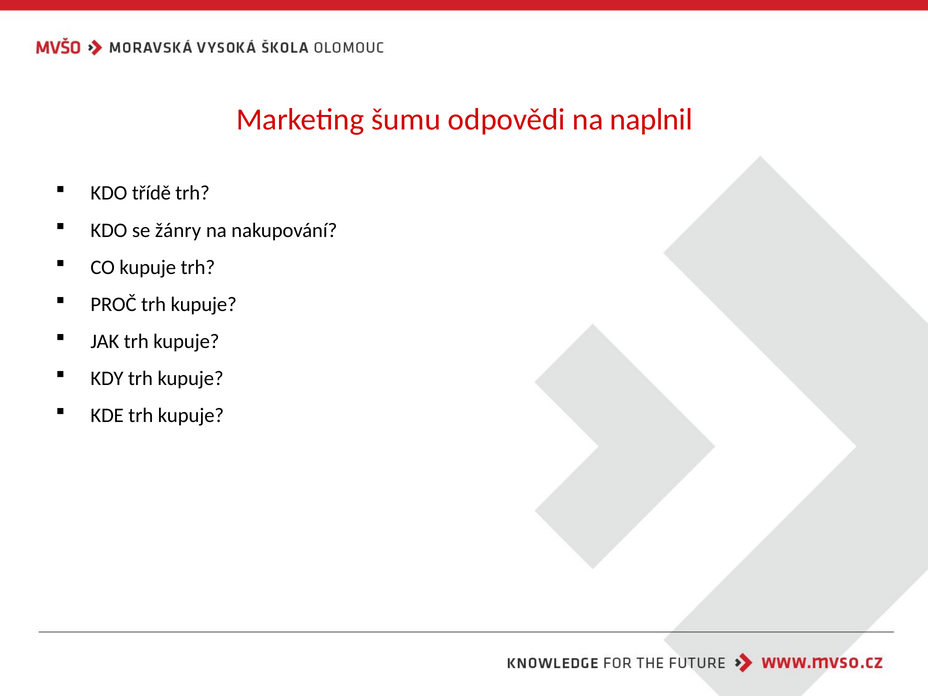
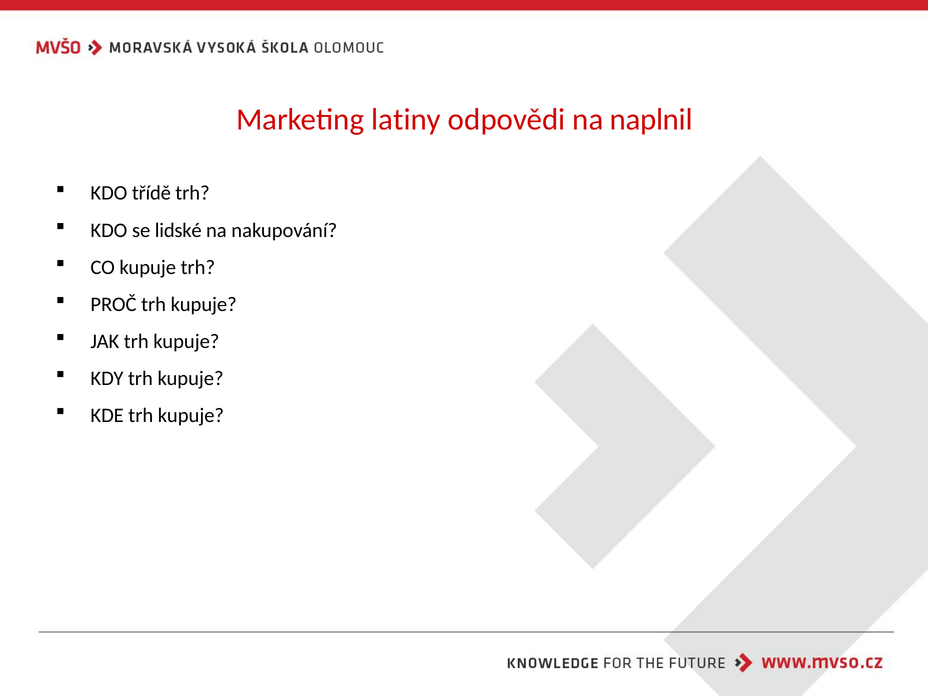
šumu: šumu -> latiny (406, 119)
žánry: žánry -> lidské (178, 230)
